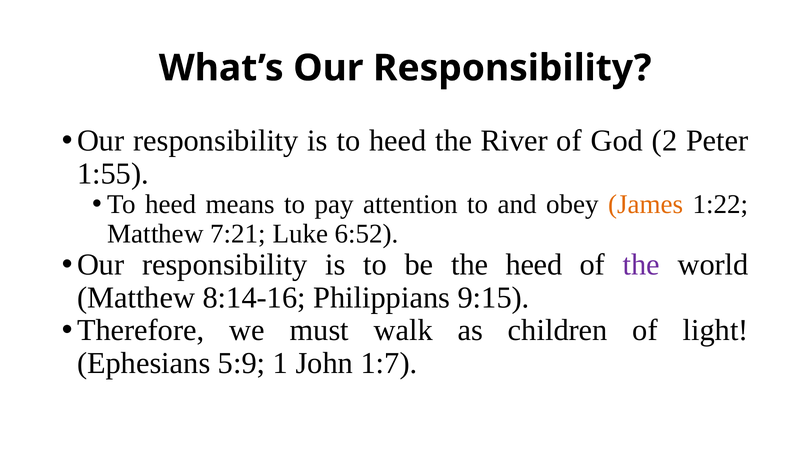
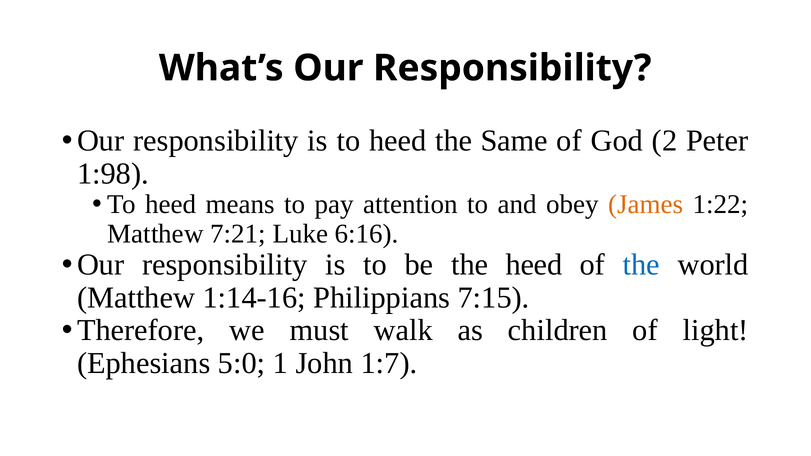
River: River -> Same (514, 141)
1:55: 1:55 -> 1:98 (113, 174)
6:52: 6:52 -> 6:16 (367, 234)
the colour: purple -> blue (641, 265)
8:14-16: 8:14-16 -> 1:14-16 (254, 298)
9:15: 9:15 -> 7:15 (494, 298)
5:9: 5:9 -> 5:0 (242, 363)
